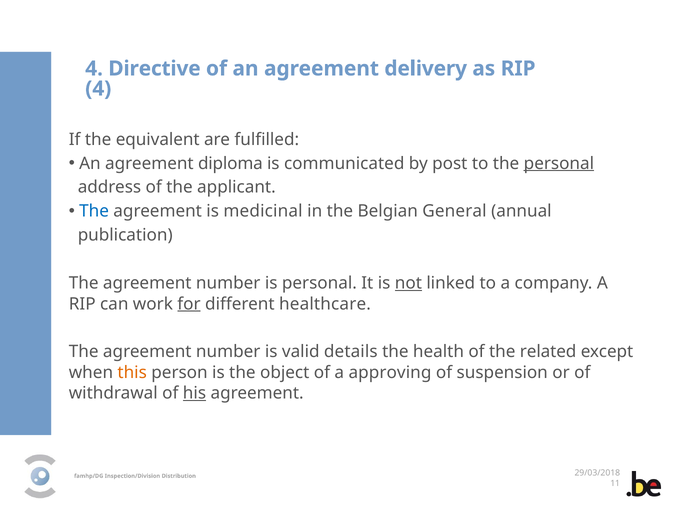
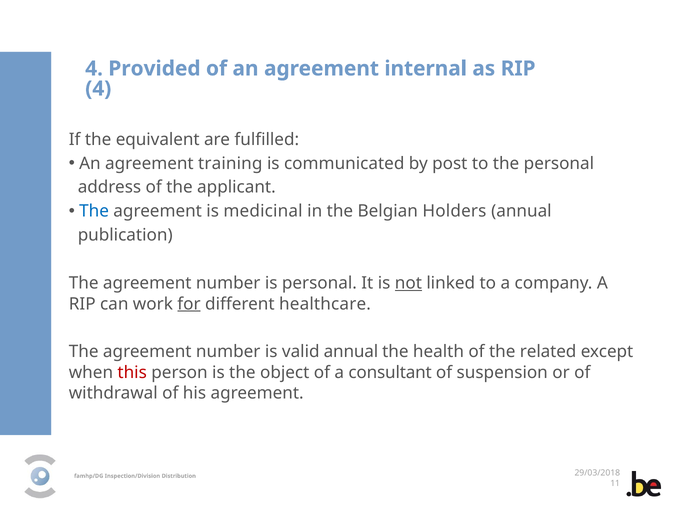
Directive: Directive -> Provided (154, 69)
delivery: delivery -> internal (426, 69)
diploma: diploma -> training (230, 163)
personal underline: present -> none (559, 163)
General: General -> Holders (454, 211)
valid details: details -> annual (351, 352)
this colour: orange -> red (132, 372)
approving: approving -> consultant (390, 372)
his underline: present -> none (194, 393)
